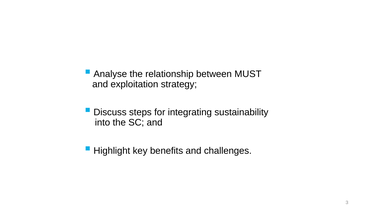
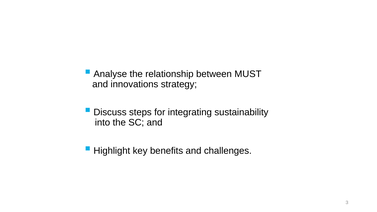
exploitation: exploitation -> innovations (134, 84)
